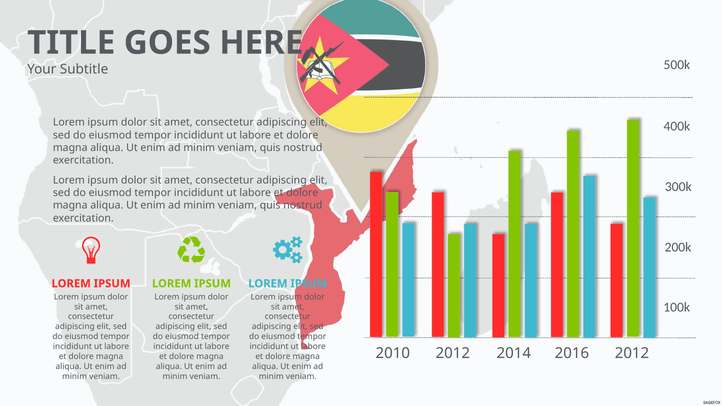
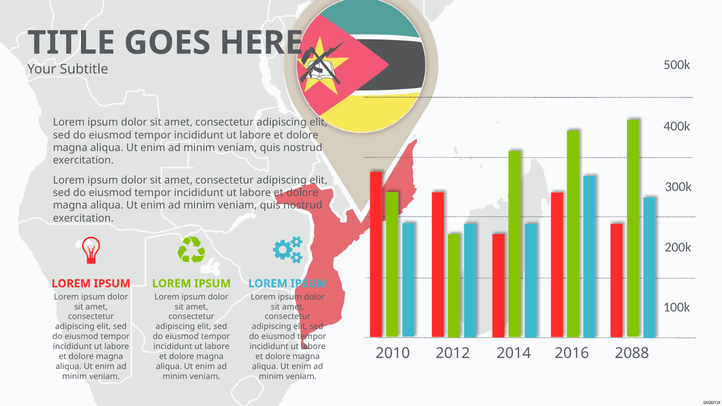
2016 2012: 2012 -> 2088 (632, 353)
